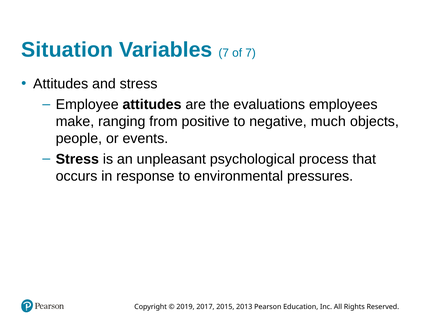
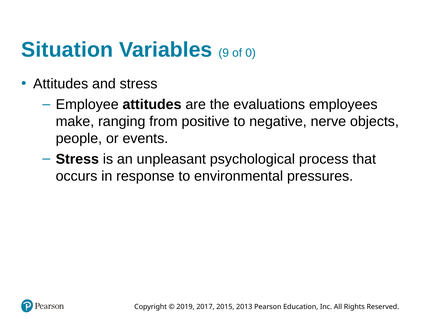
Variables 7: 7 -> 9 (224, 53)
of 7: 7 -> 0 (251, 53)
much: much -> nerve (328, 121)
